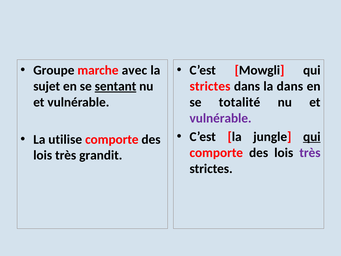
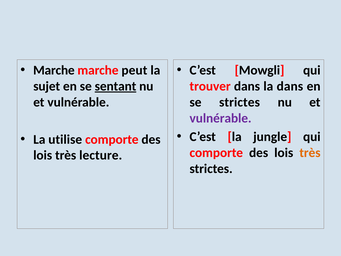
Groupe: Groupe -> Marche (54, 70)
avec: avec -> peut (134, 70)
strictes: strictes -> trouver (210, 86)
se totalité: totalité -> strictes (239, 102)
qui underline: present -> none (312, 137)
très colour: purple -> orange (310, 153)
grandit: grandit -> lecture (101, 155)
